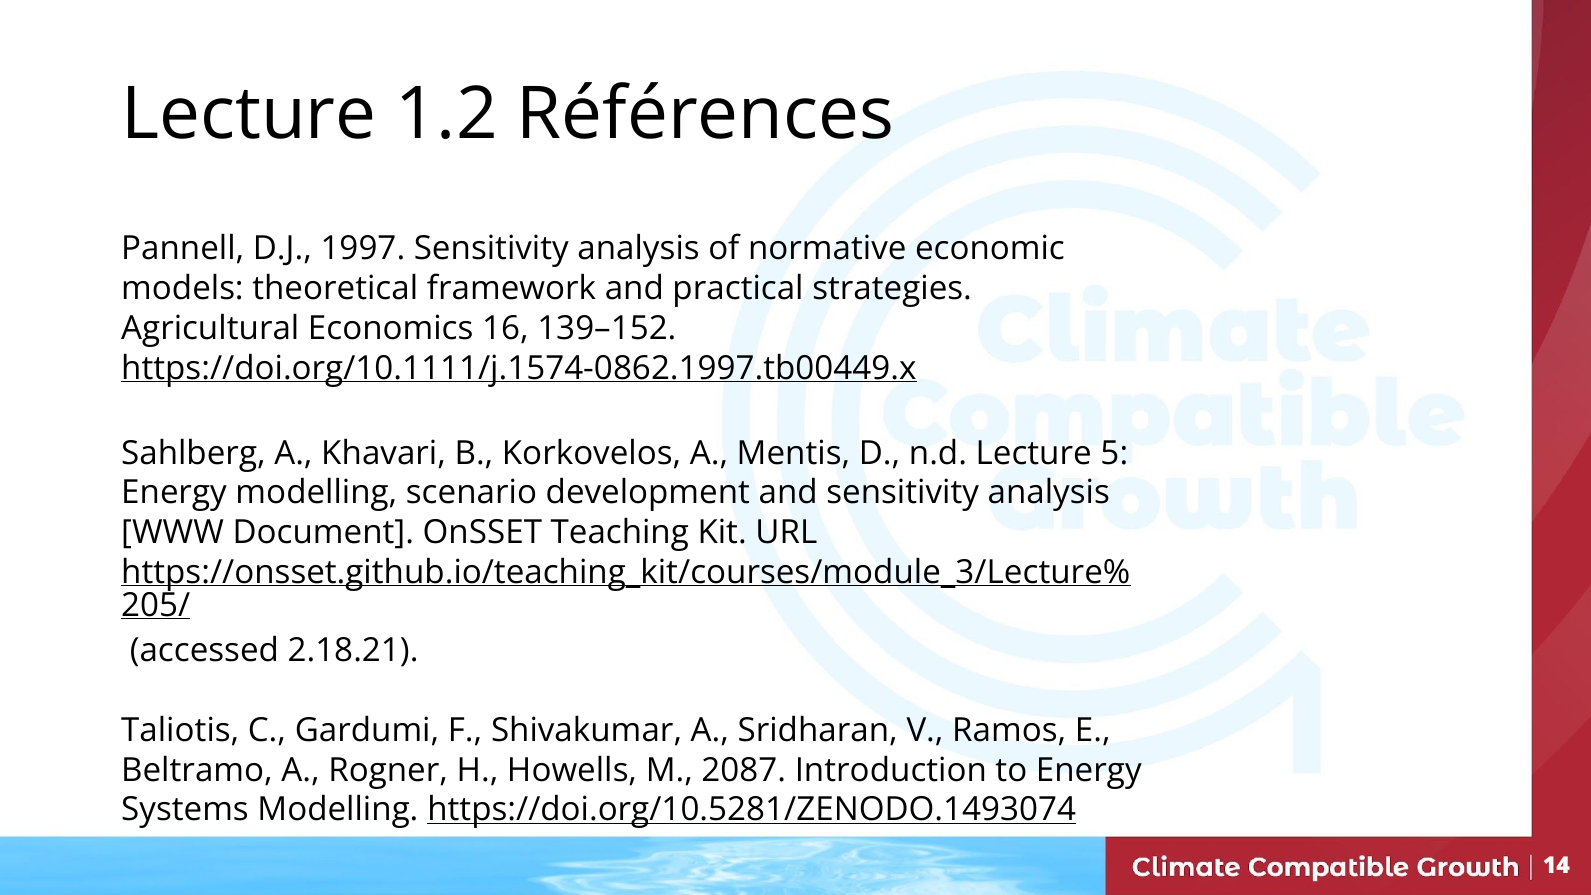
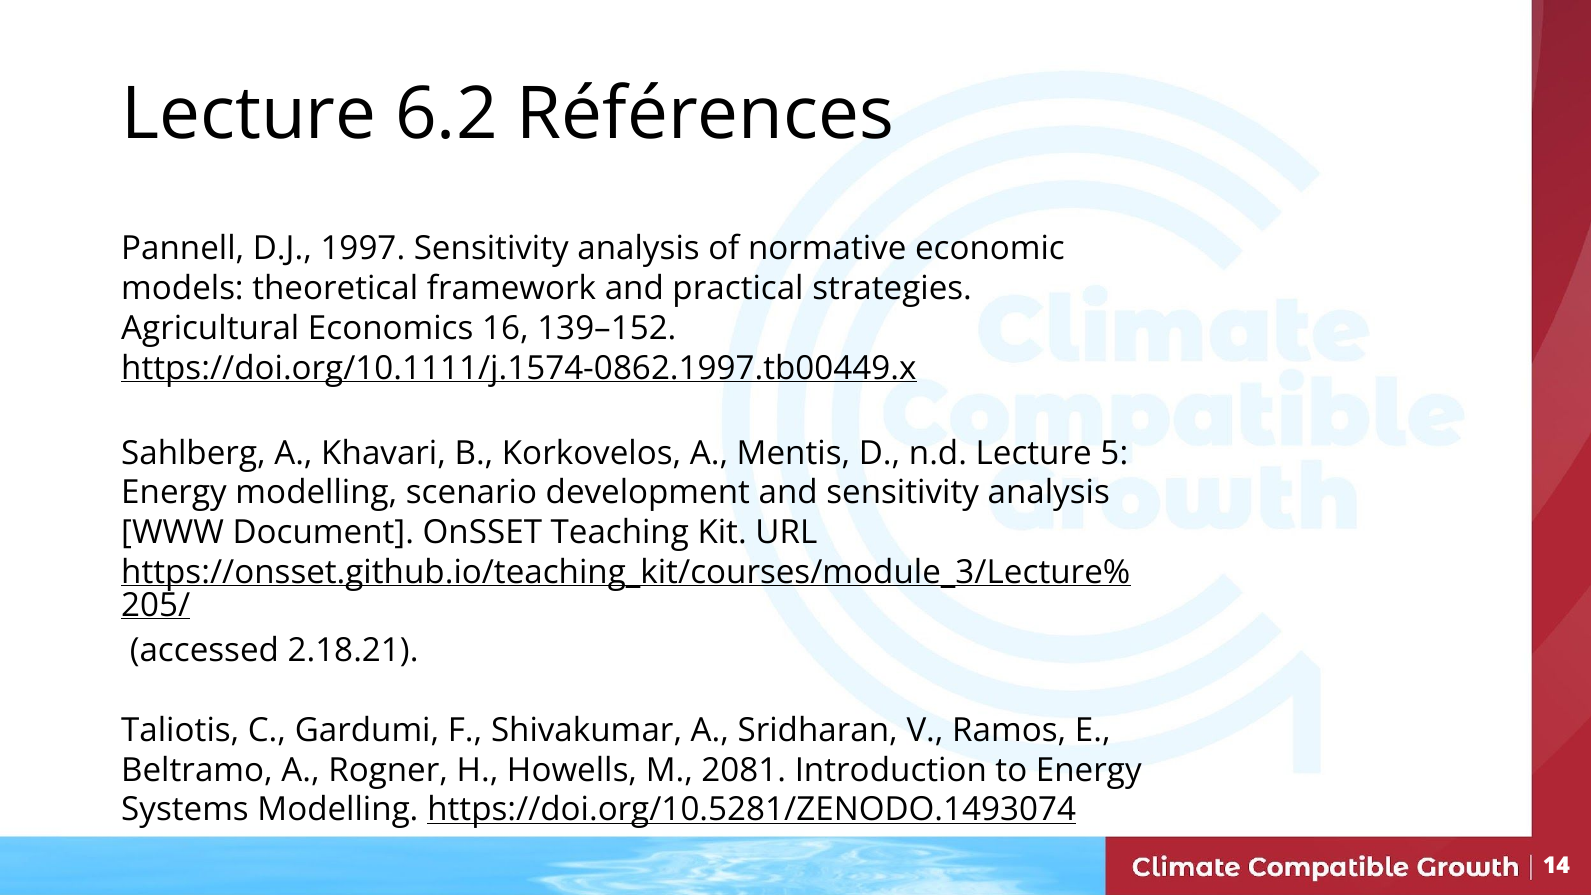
1.2: 1.2 -> 6.2 (447, 114)
2087: 2087 -> 2081 (744, 770)
